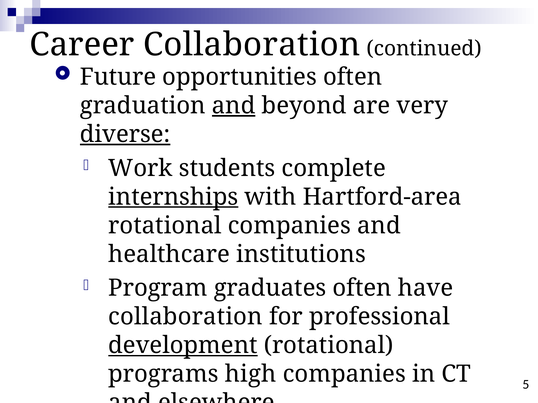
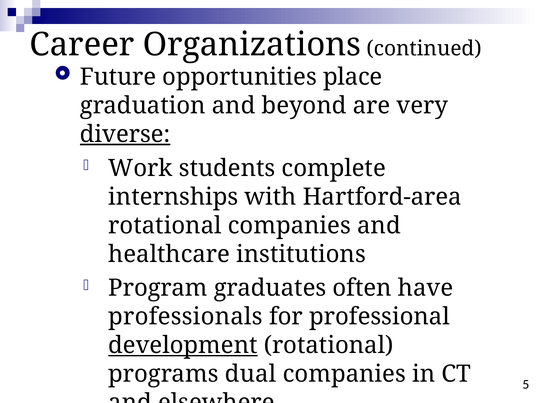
Career Collaboration: Collaboration -> Organizations (252, 45)
opportunities often: often -> place (353, 77)
and underline: present -> none (234, 106)
internships underline: present -> none (173, 197)
collaboration: collaboration -> professionals (185, 317)
high: high -> dual (251, 374)
